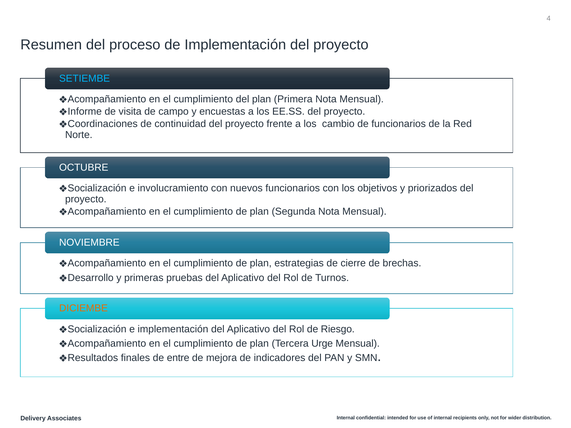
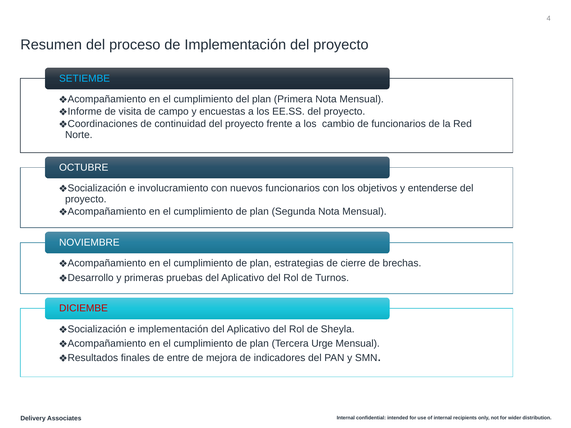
priorizados: priorizados -> entenderse (433, 188)
DICIEMBE colour: orange -> red (83, 308)
Riesgo: Riesgo -> Sheyla (338, 329)
